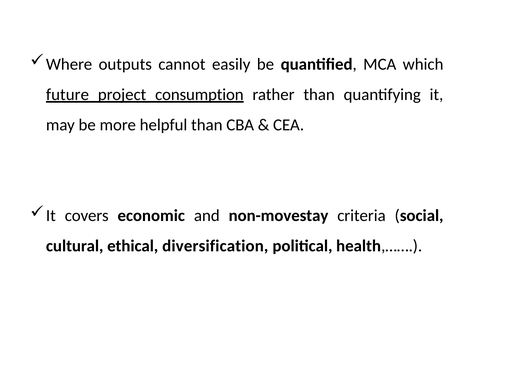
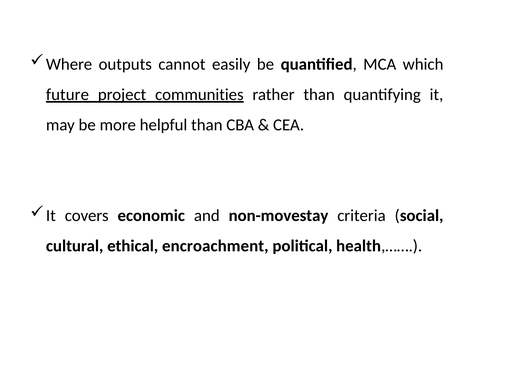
consumption: consumption -> communities (199, 94)
diversification: diversification -> encroachment (215, 246)
